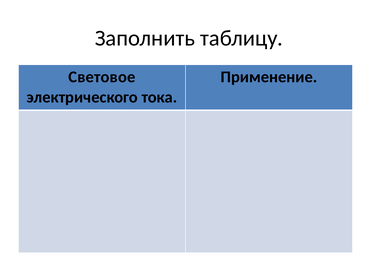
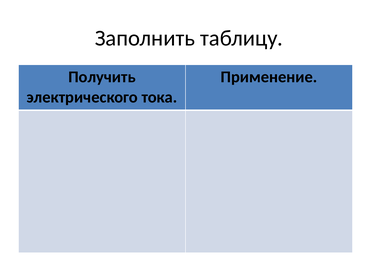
Световое: Световое -> Получить (102, 77)
